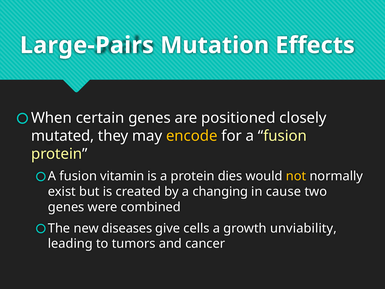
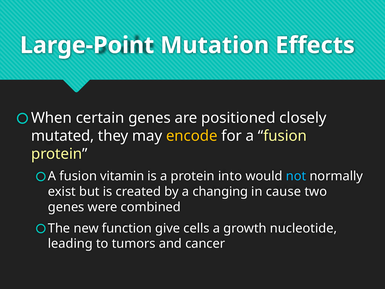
Large-Pairs: Large-Pairs -> Large-Point (87, 45)
dies: dies -> into (230, 176)
not colour: yellow -> light blue (296, 176)
diseases: diseases -> function (127, 228)
unviability: unviability -> nucleotide (304, 228)
